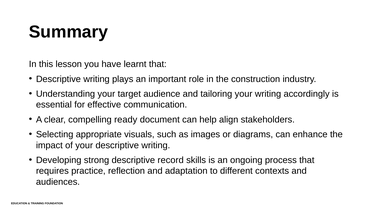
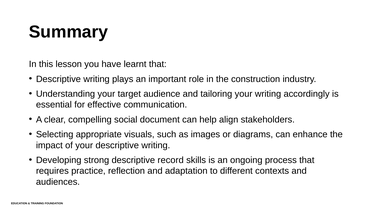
ready: ready -> social (126, 120)
